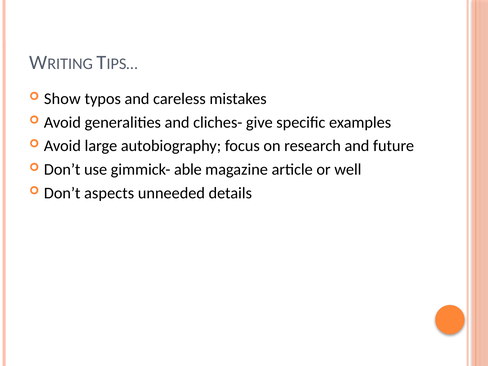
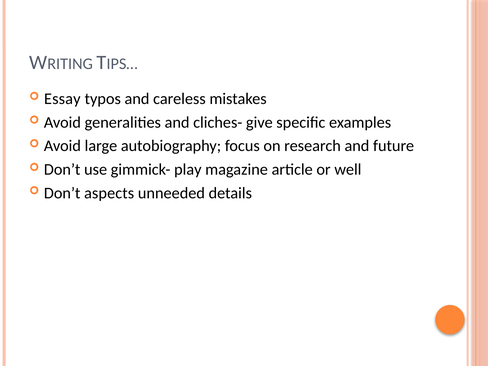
Show: Show -> Essay (62, 99)
able: able -> play (188, 169)
